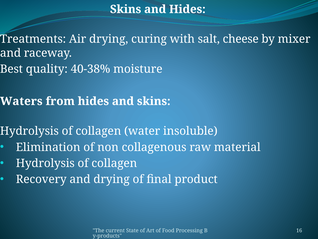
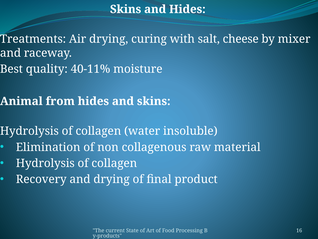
40-38%: 40-38% -> 40-11% (90, 69)
Waters: Waters -> Animal (21, 101)
